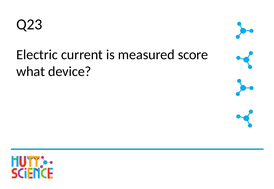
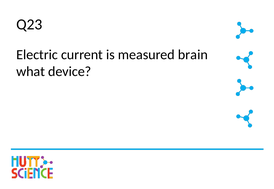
score: score -> brain (193, 55)
